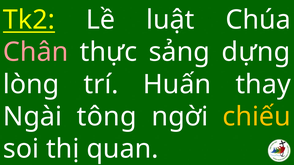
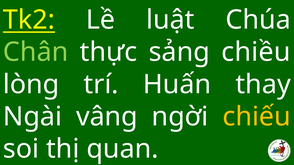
Chân colour: pink -> light green (36, 52)
dựng: dựng -> chiều (256, 52)
tông: tông -> vâng (107, 117)
